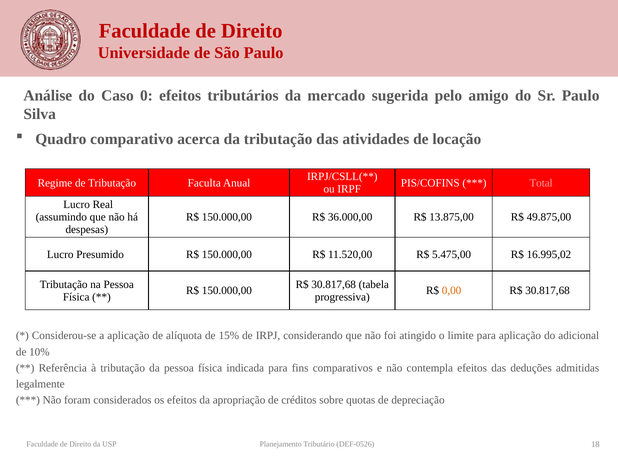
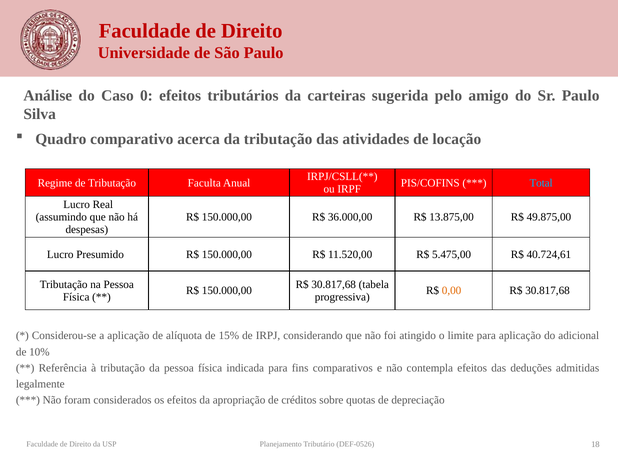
mercado: mercado -> carteiras (337, 96)
Total colour: pink -> light blue (541, 183)
16.995,02: 16.995,02 -> 40.724,61 (549, 254)
